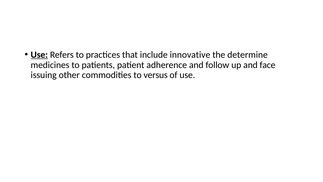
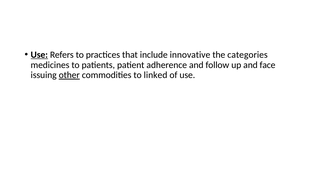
determine: determine -> categories (248, 55)
other underline: none -> present (69, 75)
versus: versus -> linked (156, 75)
